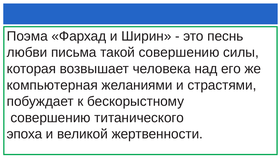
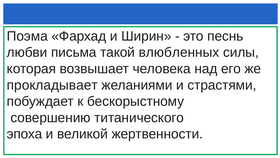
такой совершению: совершению -> влюбленных (179, 52)
компьютерная: компьютерная -> прокладывает (52, 85)
